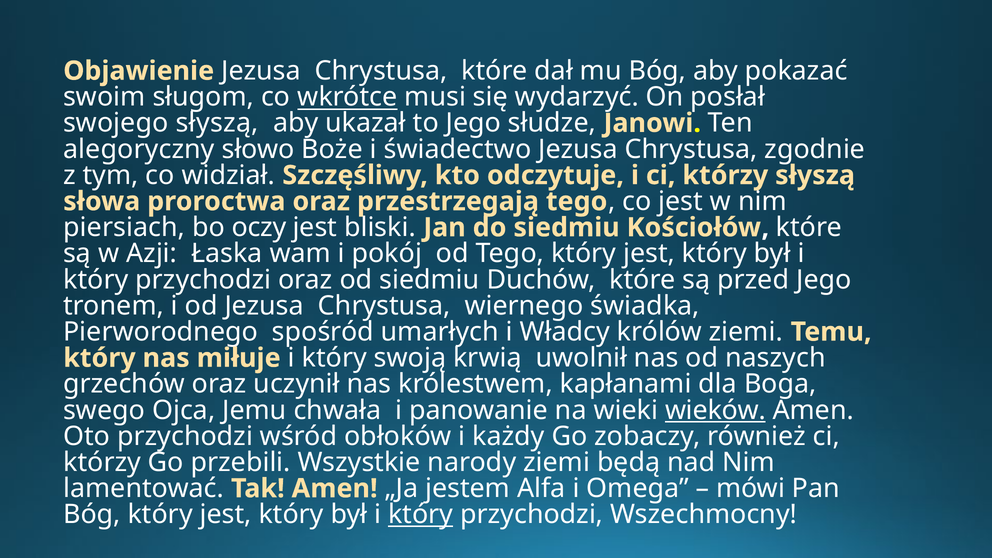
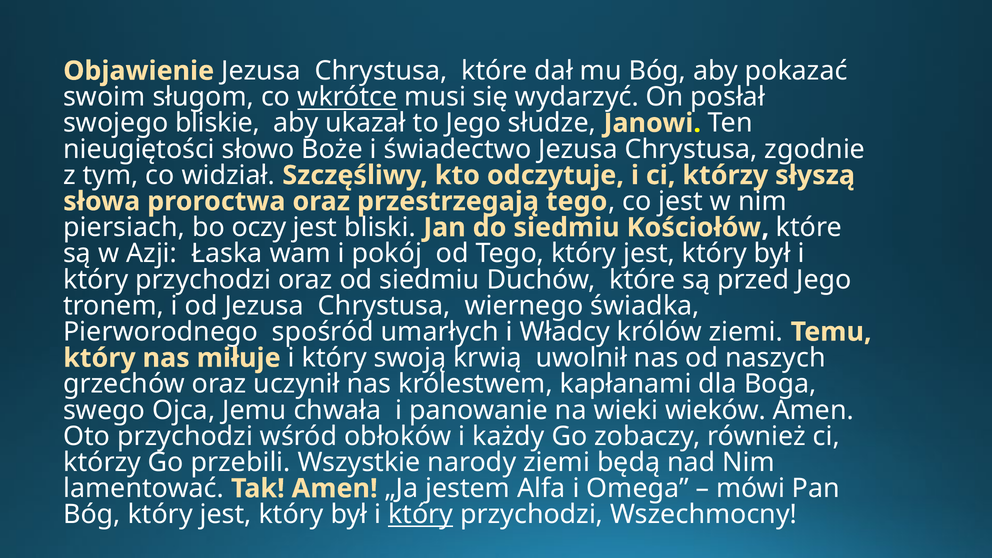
swojego słyszą: słyszą -> bliskie (218, 123)
alegoryczny: alegoryczny -> nieugiętości (139, 149)
wieków underline: present -> none (715, 410)
